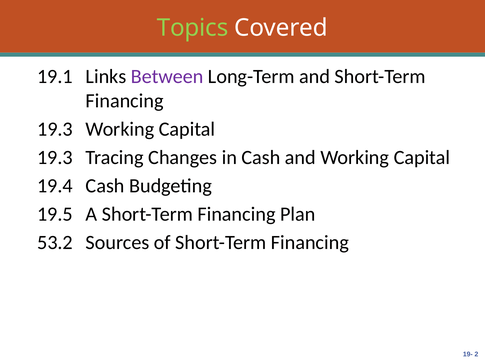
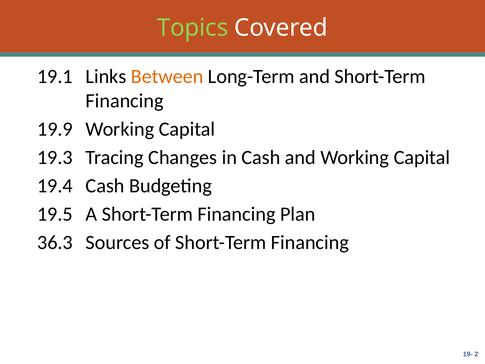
Between colour: purple -> orange (167, 77)
19.3: 19.3 -> 19.9 (55, 129)
53.2: 53.2 -> 36.3 (55, 242)
